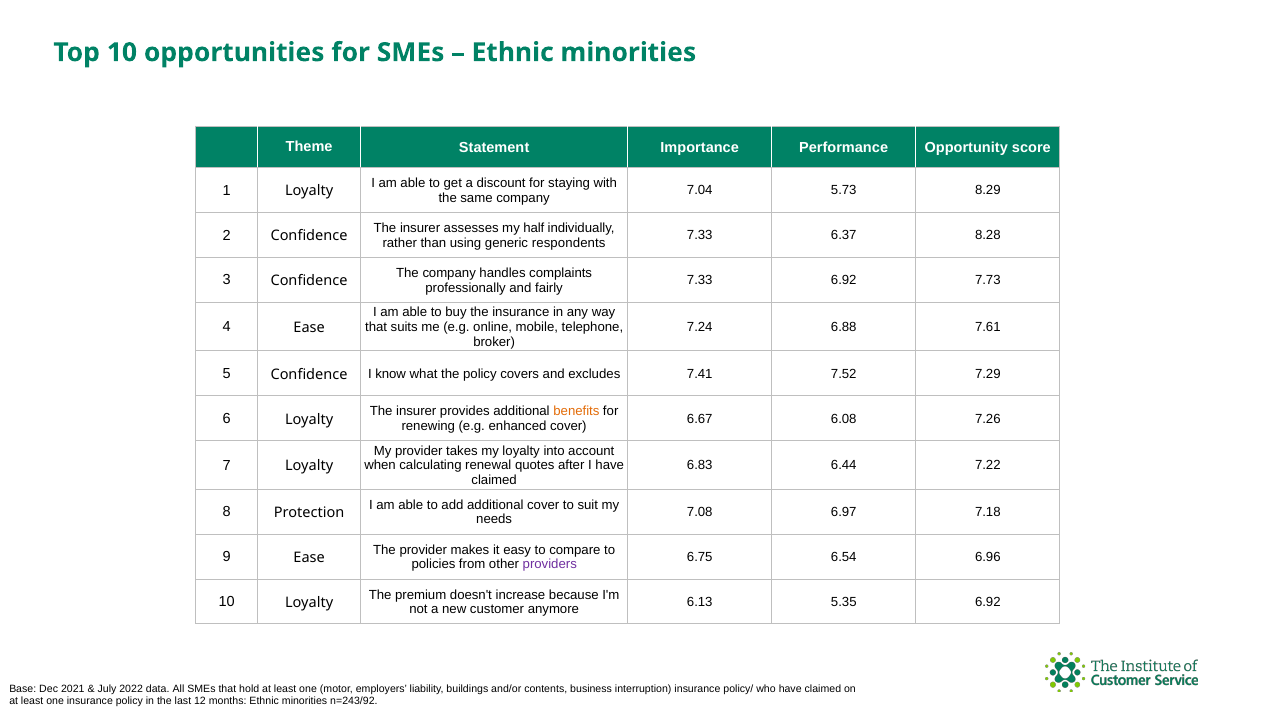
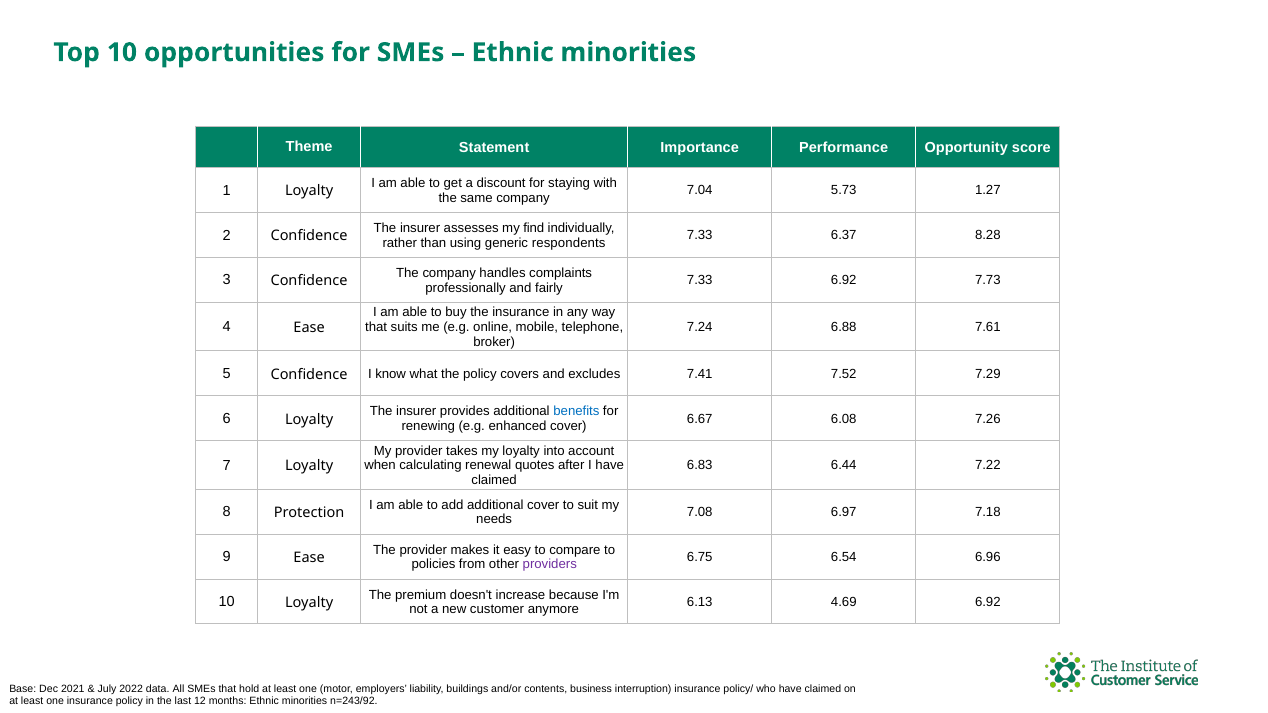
8.29: 8.29 -> 1.27 (988, 191)
half: half -> find (534, 228)
benefits colour: orange -> blue (576, 411)
5.35: 5.35 -> 4.69 (844, 602)
